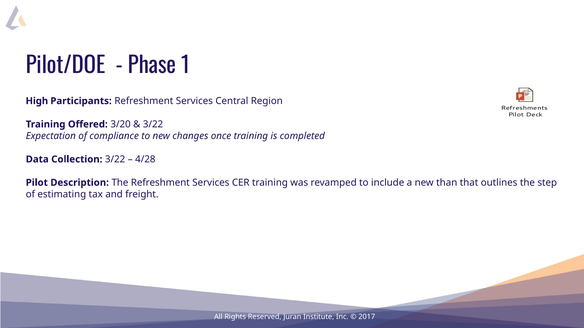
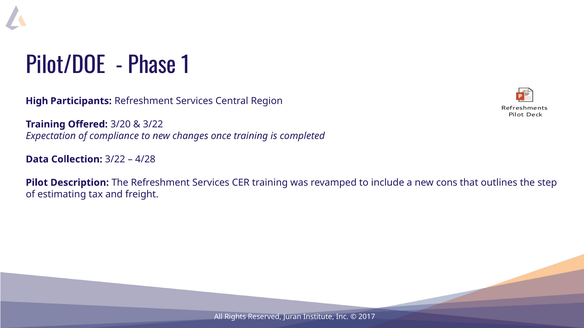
than: than -> cons (447, 183)
